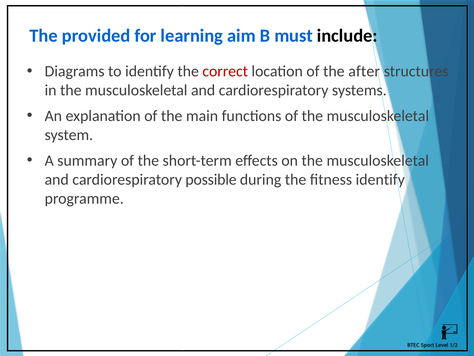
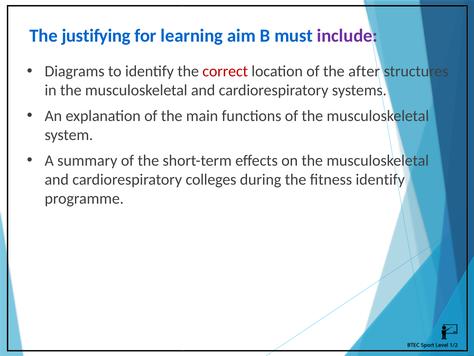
provided: provided -> justifying (96, 36)
include colour: black -> purple (347, 36)
possible: possible -> colleges (211, 179)
